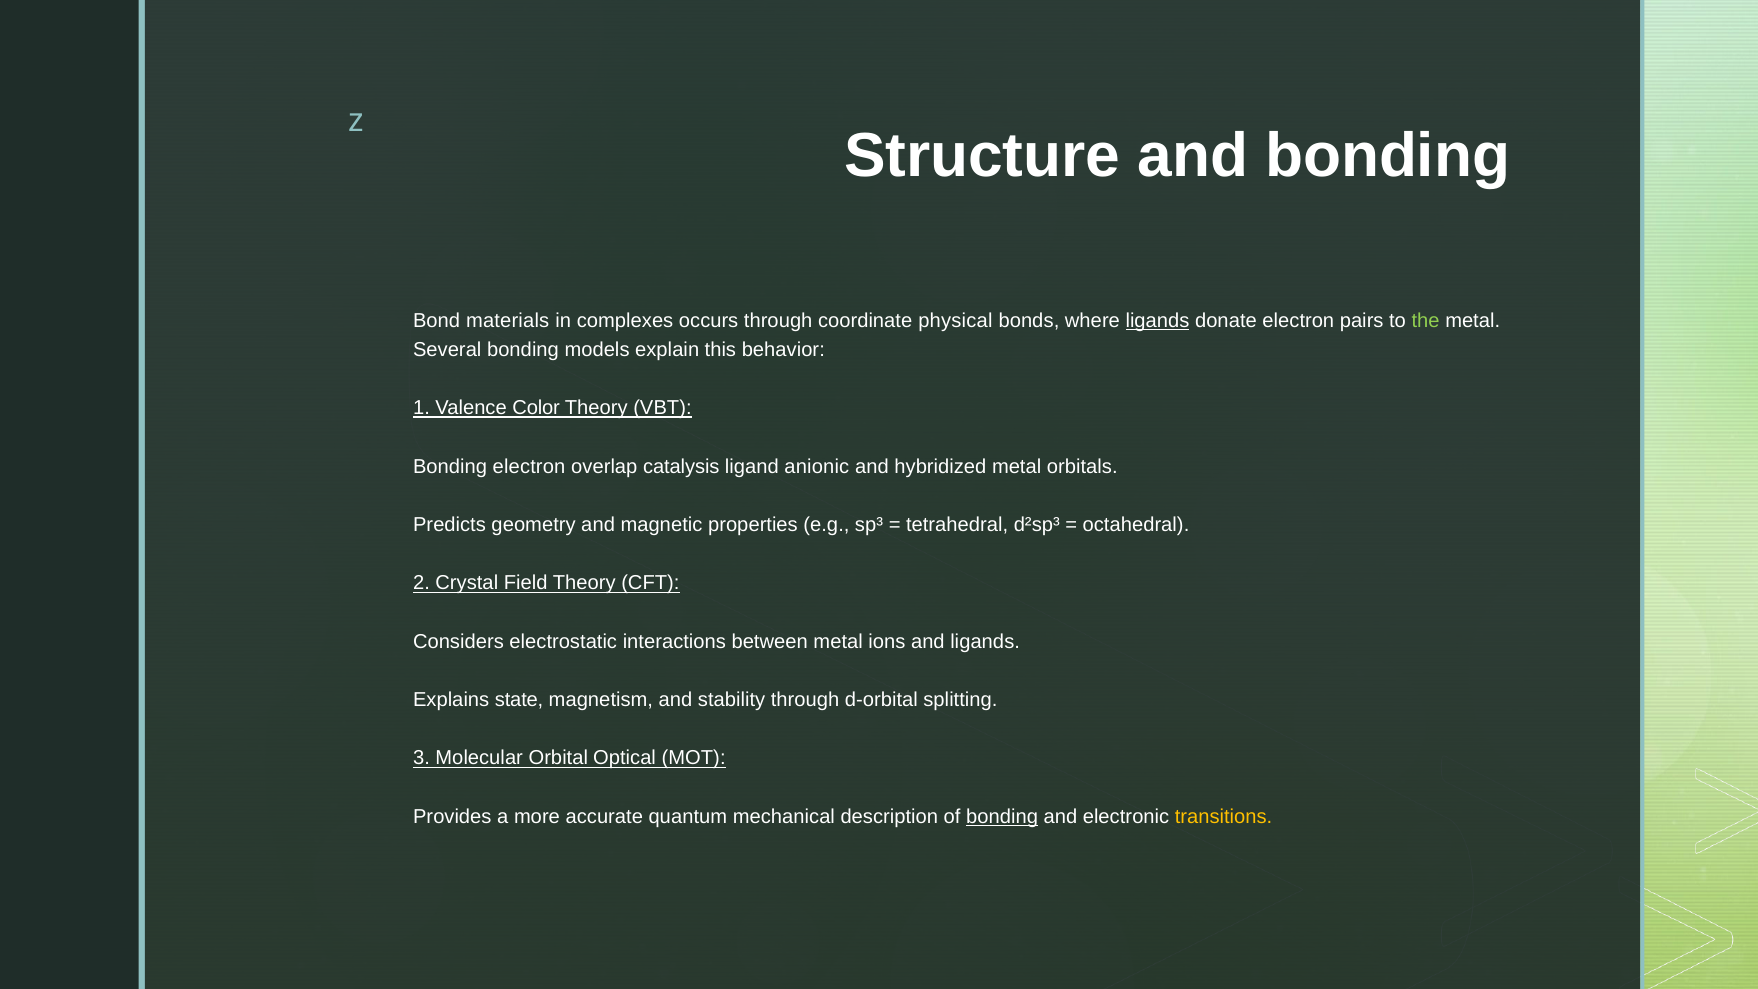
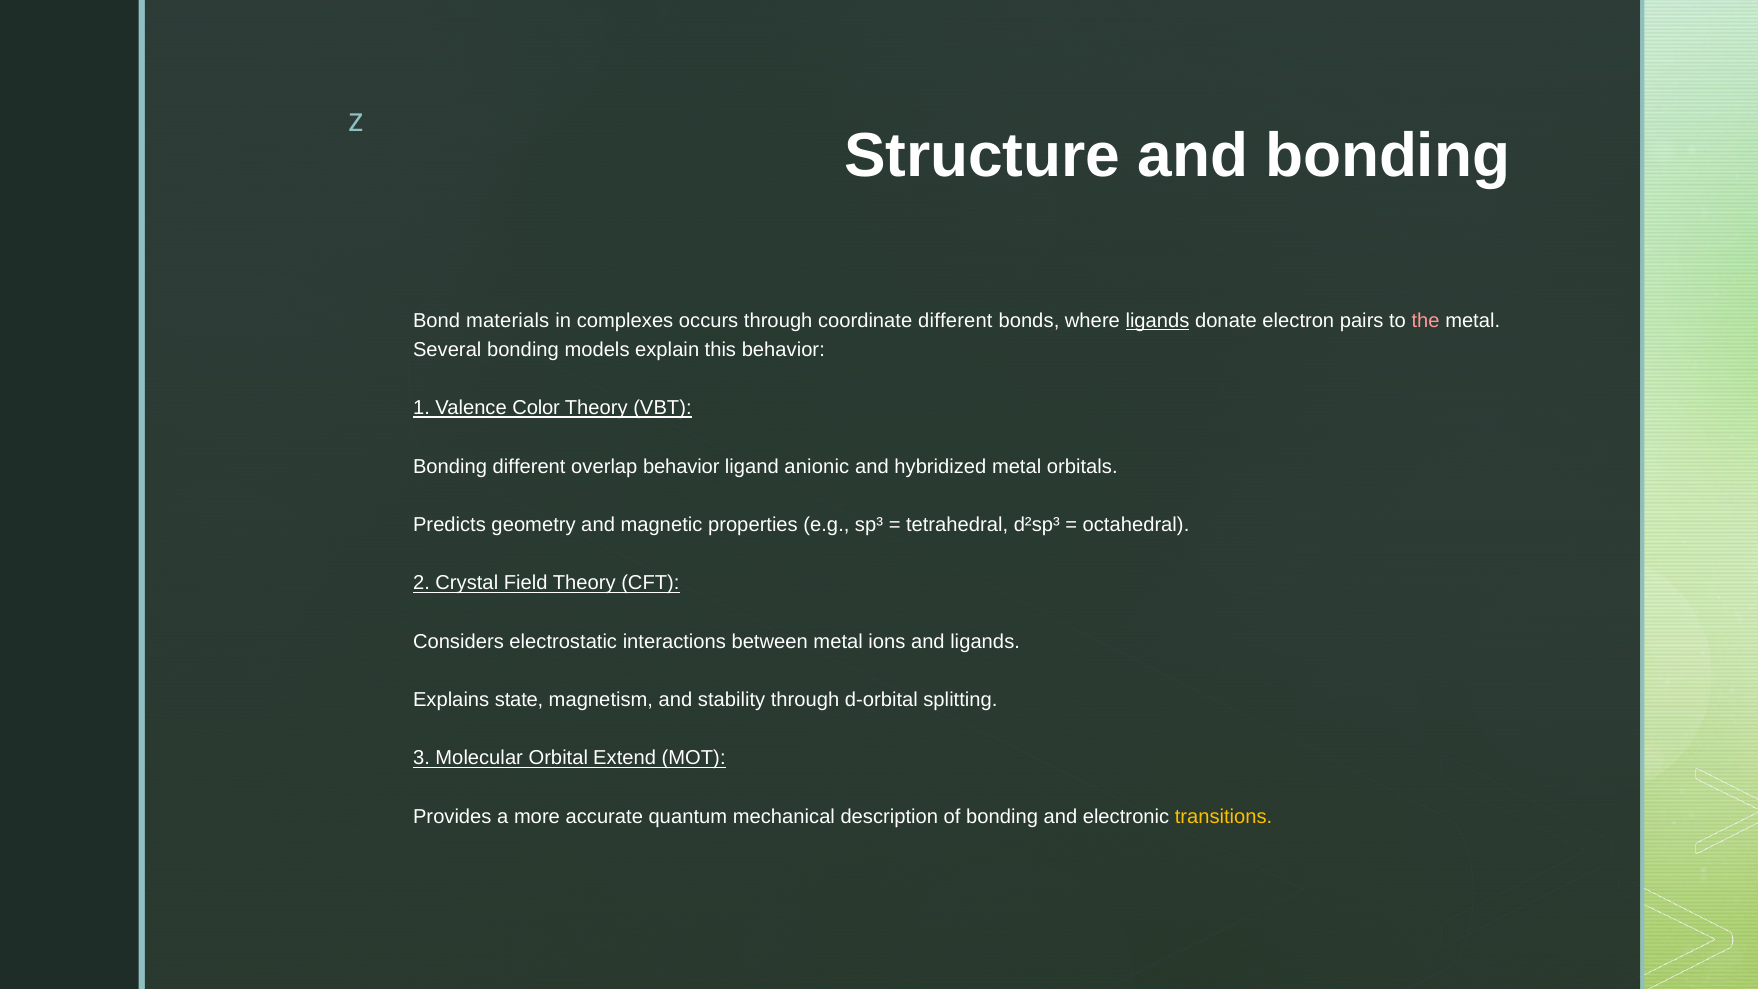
coordinate physical: physical -> different (955, 321)
the colour: light green -> pink (1426, 321)
Bonding electron: electron -> different (529, 466)
overlap catalysis: catalysis -> behavior (681, 466)
Optical: Optical -> Extend (625, 758)
bonding underline: present -> none (1002, 817)
